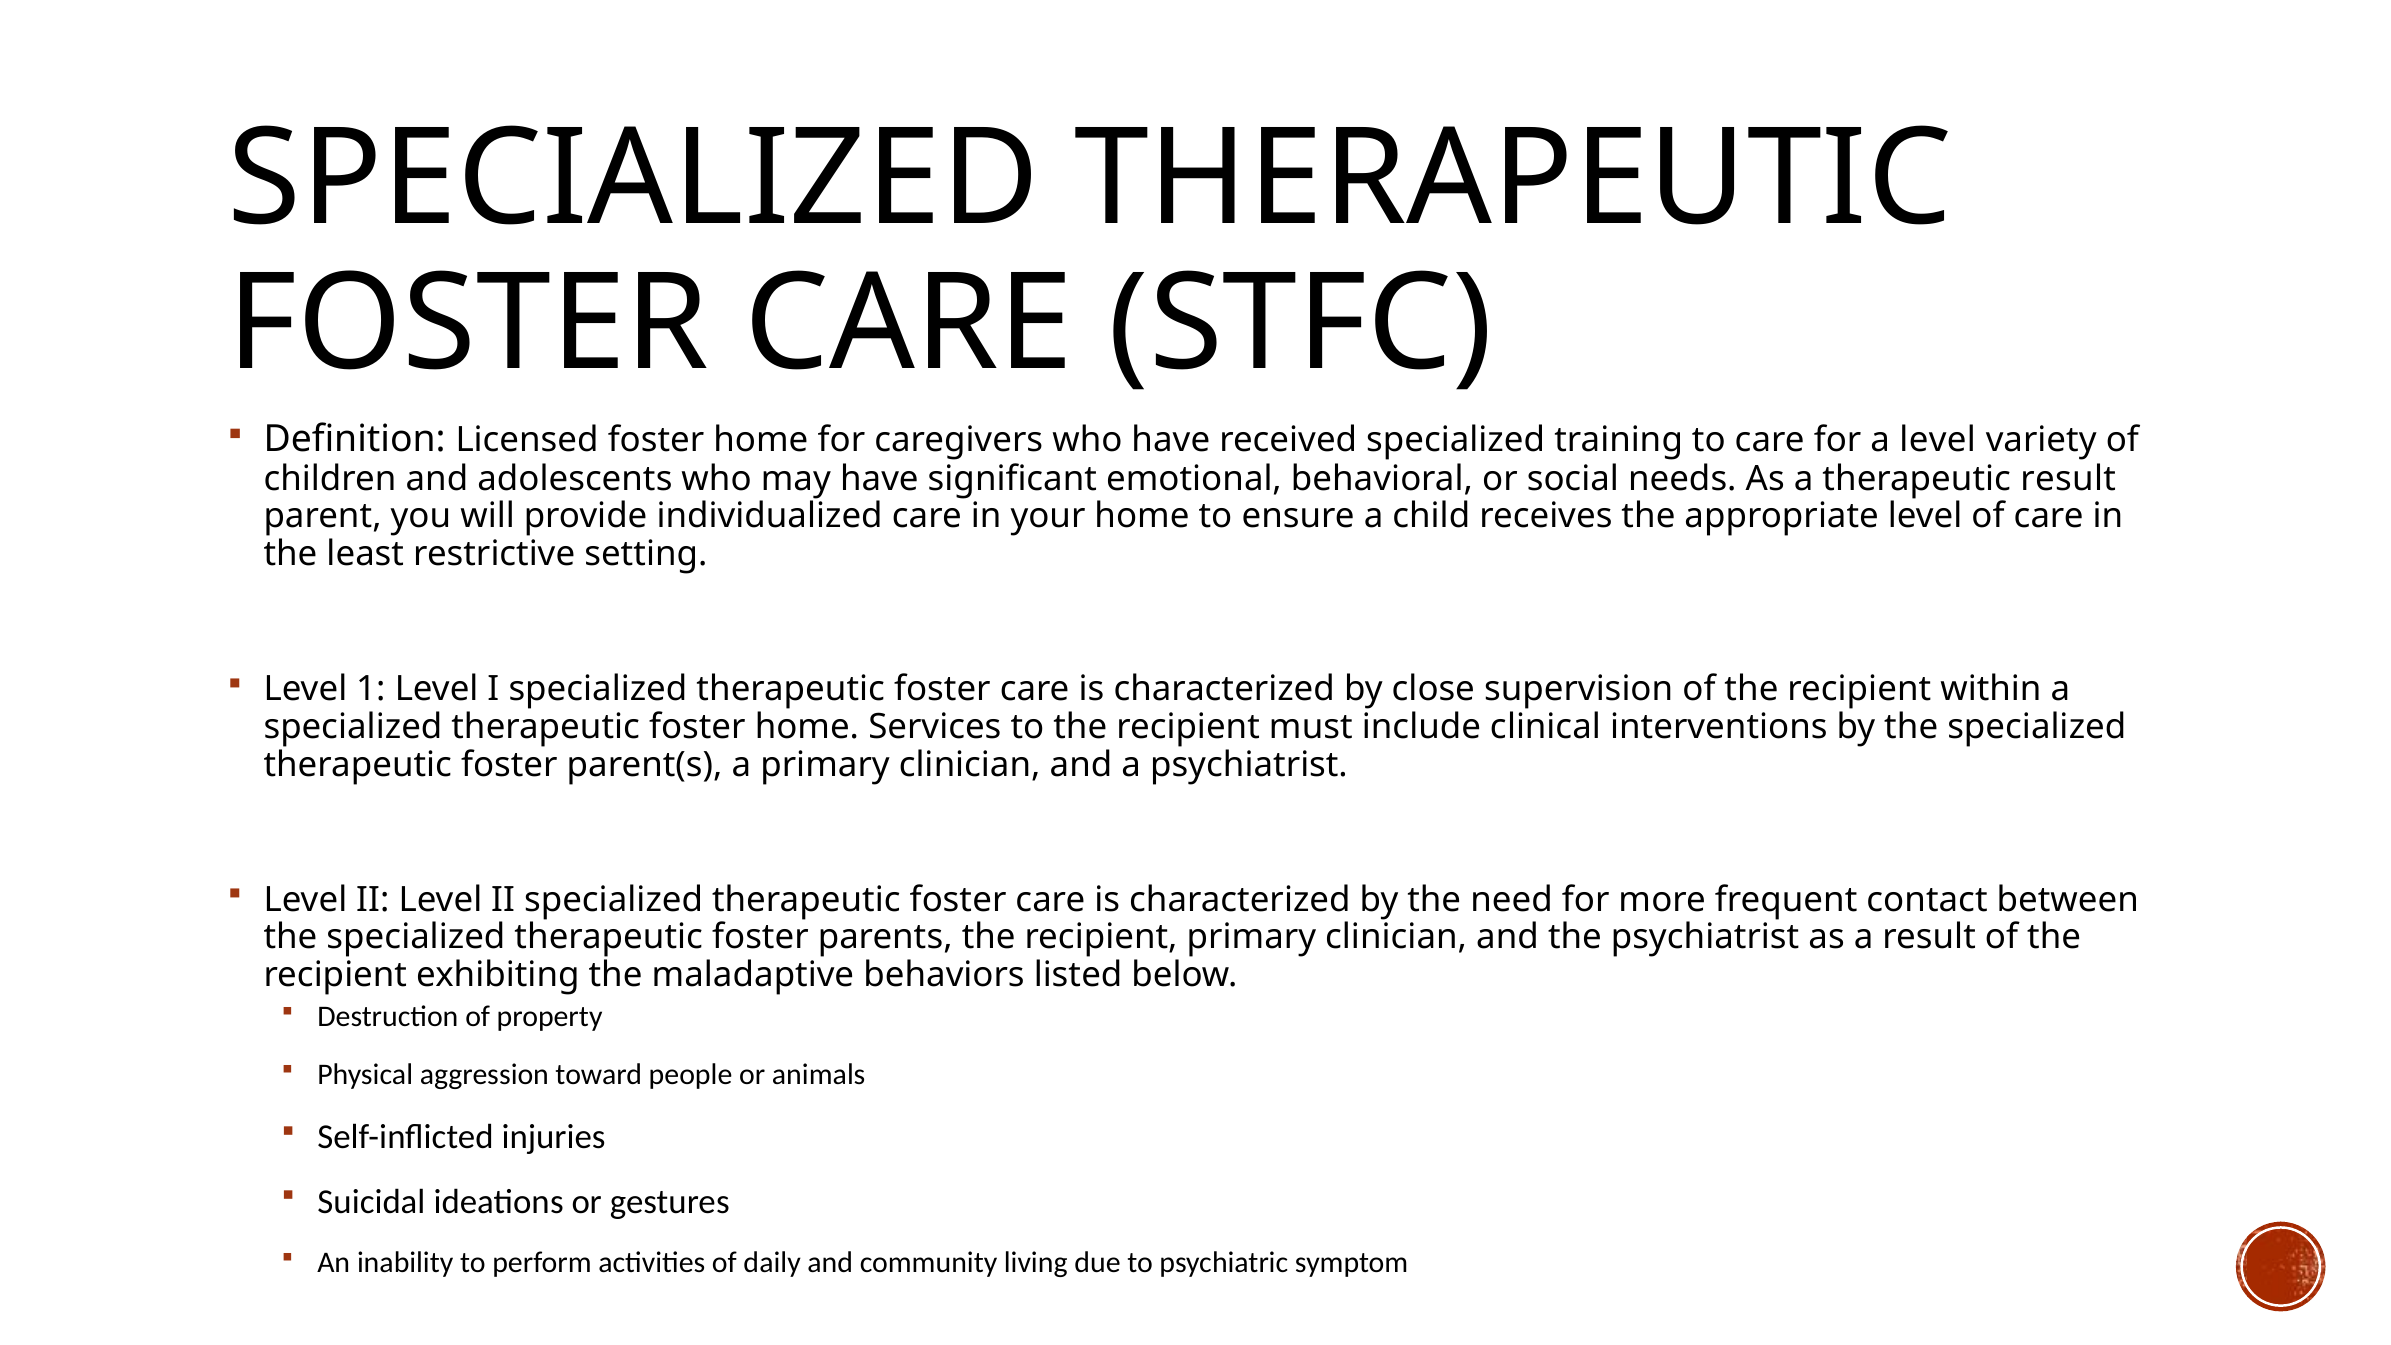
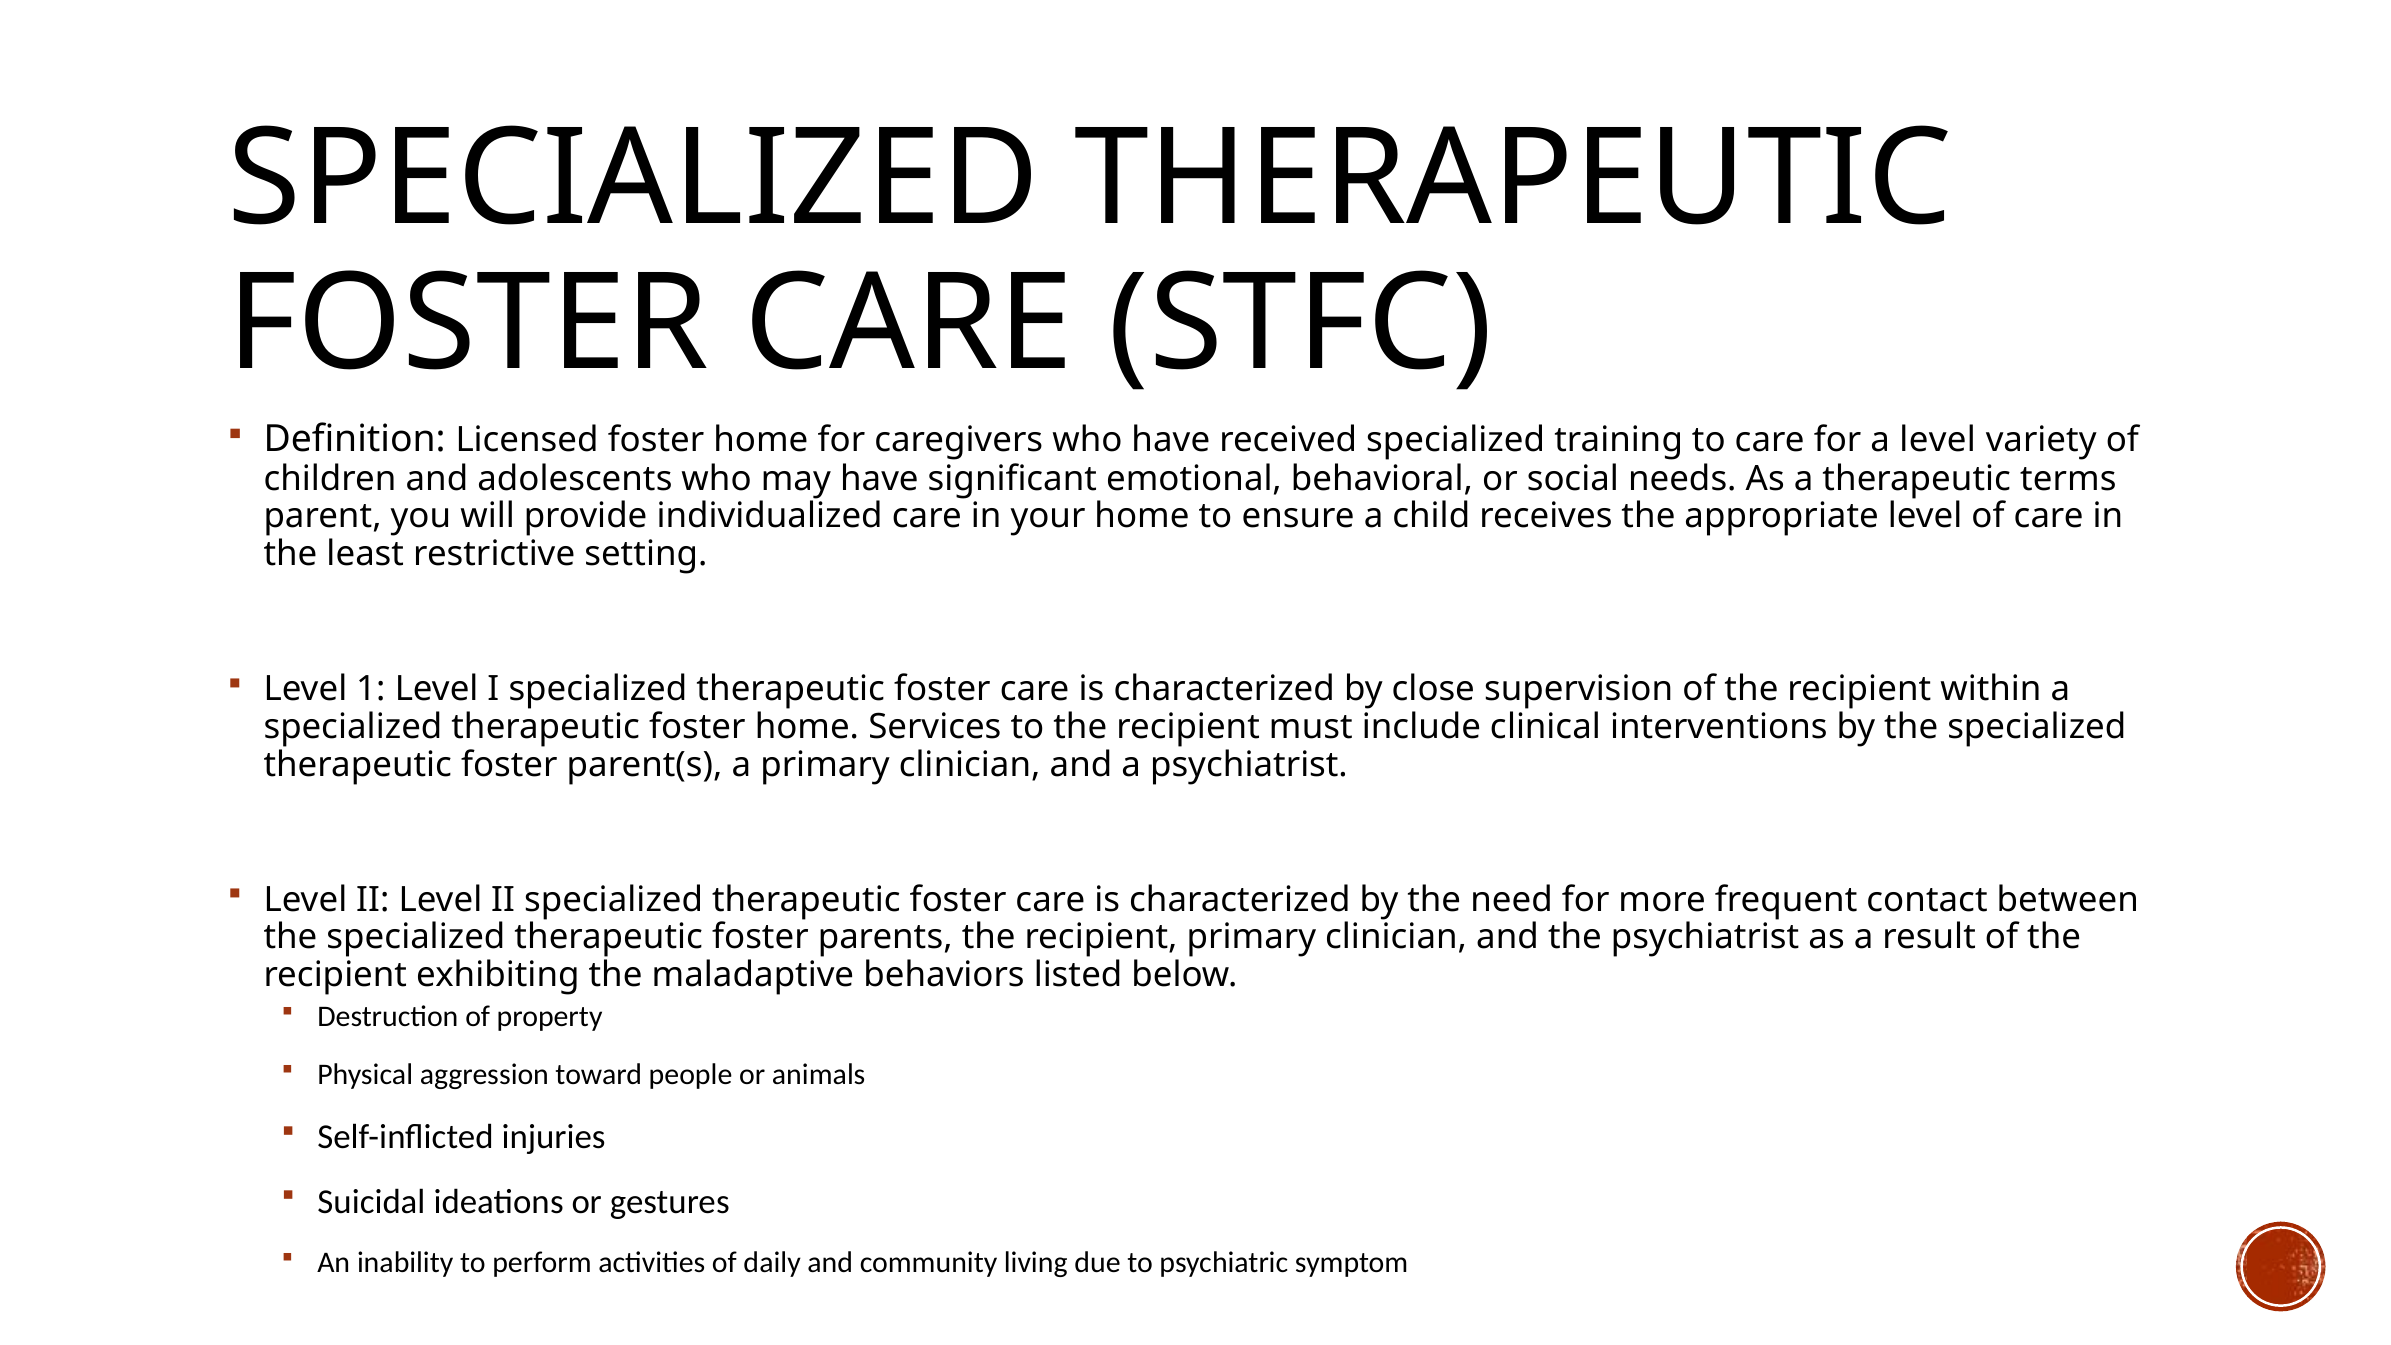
therapeutic result: result -> terms (2068, 479)
